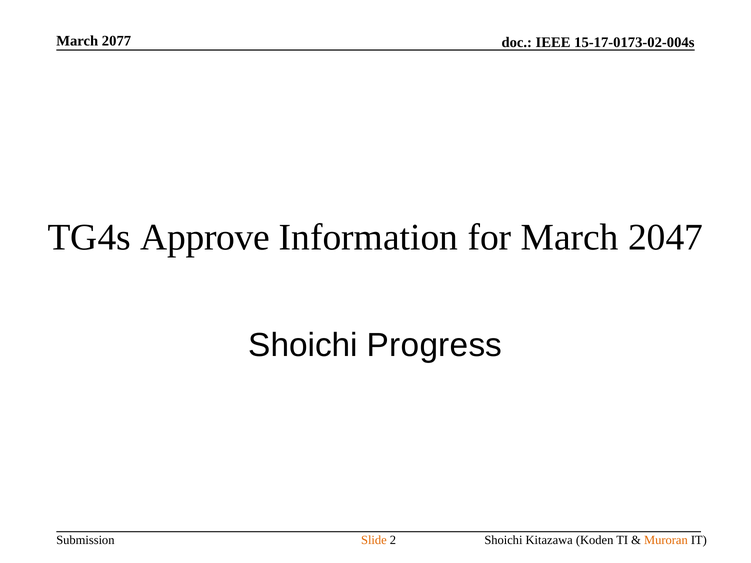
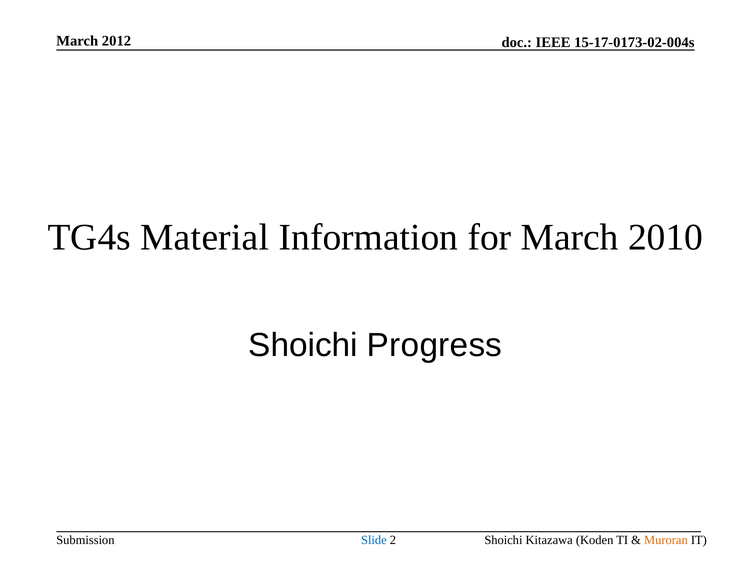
2077: 2077 -> 2012 (116, 41)
Approve: Approve -> Material (205, 237)
2047: 2047 -> 2010 (666, 237)
Slide colour: orange -> blue (374, 540)
